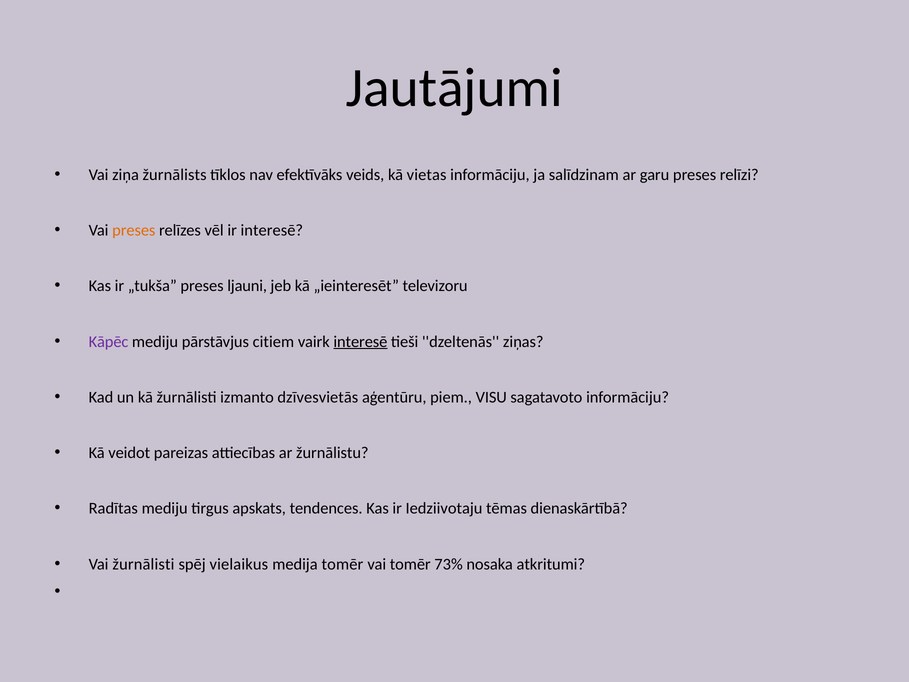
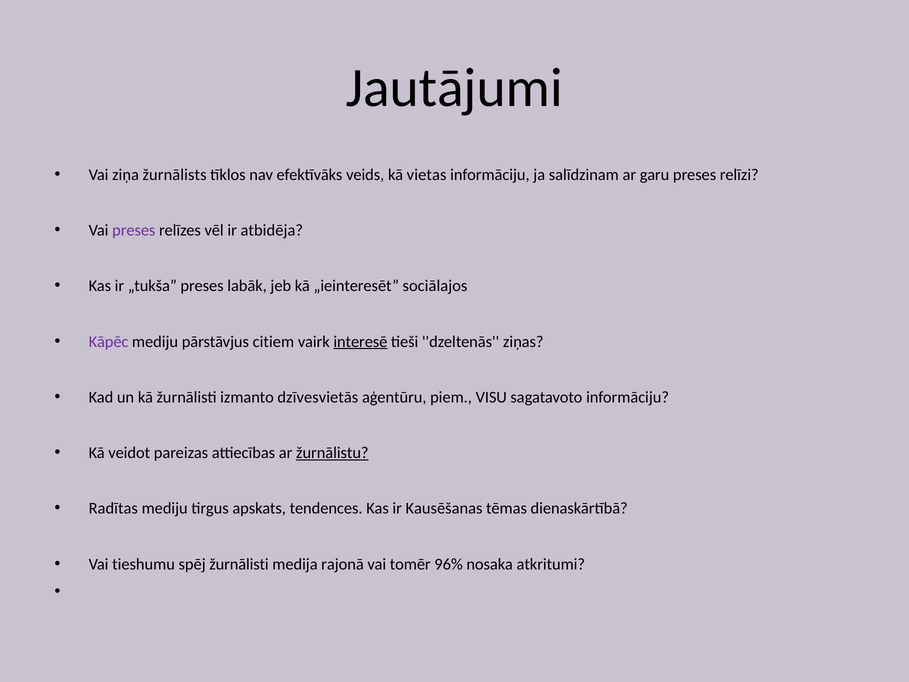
preses colour: orange -> purple (134, 230)
ir interesē: interesē -> atbidēja (272, 230)
ljauni: ljauni -> labāk (247, 286)
televizoru: televizoru -> sociālajos (435, 286)
žurnālistu underline: none -> present (332, 453)
Iedziivotaju: Iedziivotaju -> Kausēšanas (444, 508)
Vai žurnālisti: žurnālisti -> tieshumu (144, 564)
spēj vielaikus: vielaikus -> žurnālisti (239, 564)
medija tomēr: tomēr -> rajonā (343, 564)
73%: 73% -> 96% (449, 564)
